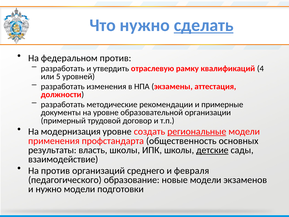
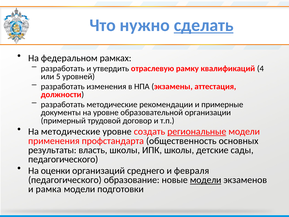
федеральном против: против -> рамках (116, 58)
На модернизация: модернизация -> методические (71, 131)
детские underline: present -> none (212, 150)
взаимодействие: взаимодействие -> педагогического (63, 159)
На против: против -> оценки (56, 170)
модели underline: none -> present (206, 180)
и нужно: нужно -> рамка (49, 189)
